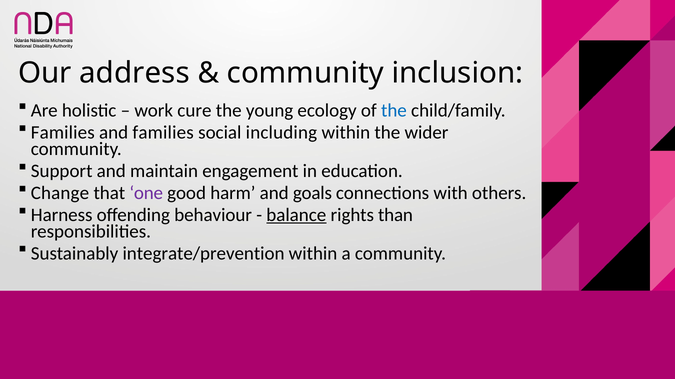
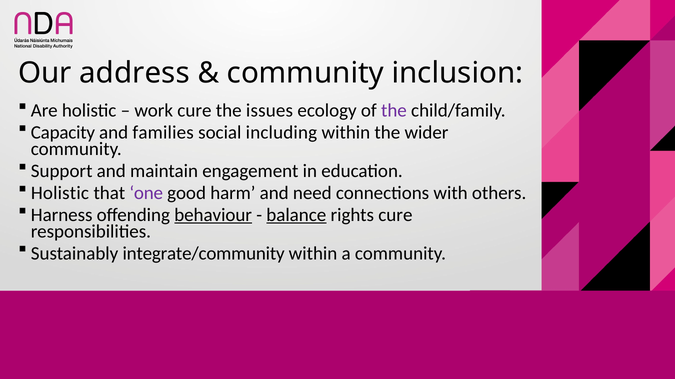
young: young -> issues (269, 111)
the colour: blue -> purple (394, 111)
Families: Families -> Capacity (63, 133)
Change: Change -> Holistic (60, 193)
goals: goals -> need (312, 193)
behaviour underline: none -> present (213, 215)
rights than: than -> cure (395, 215)
integrate/prevention: integrate/prevention -> integrate/community (204, 254)
